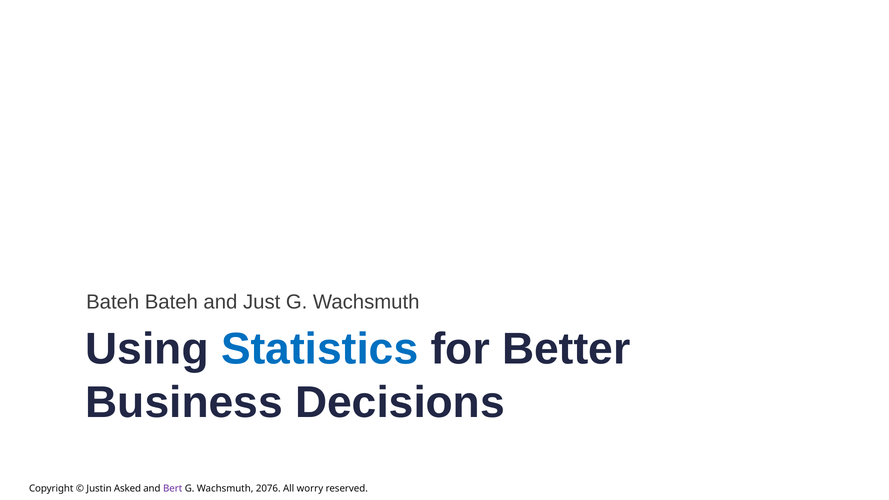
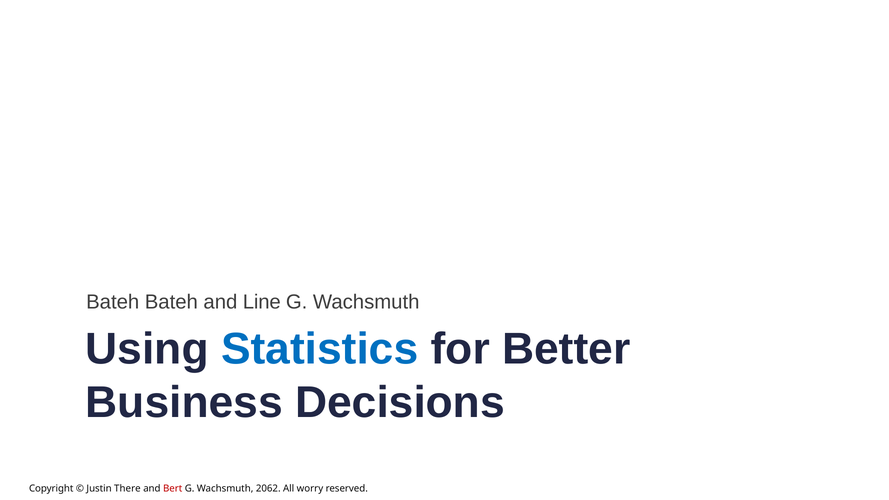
Just: Just -> Line (262, 302)
Asked: Asked -> There (127, 489)
Bert colour: purple -> red (173, 489)
2076: 2076 -> 2062 (268, 489)
